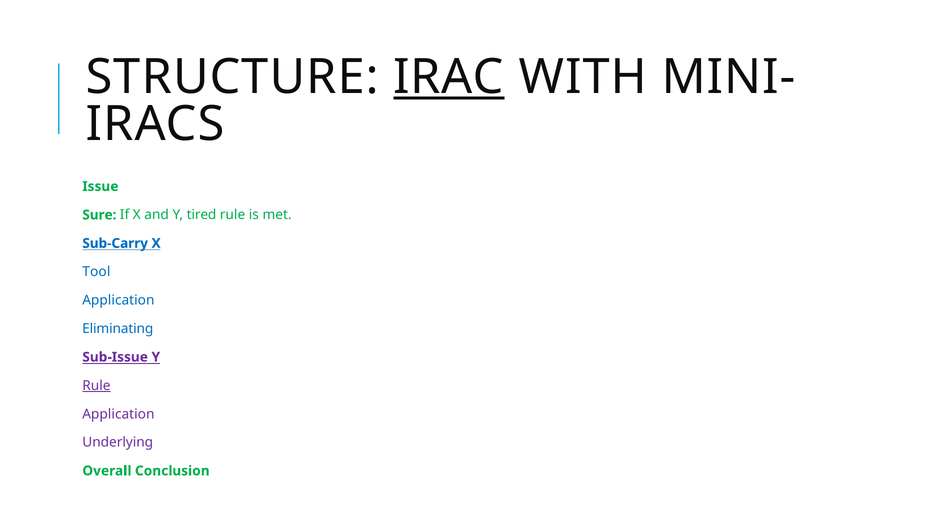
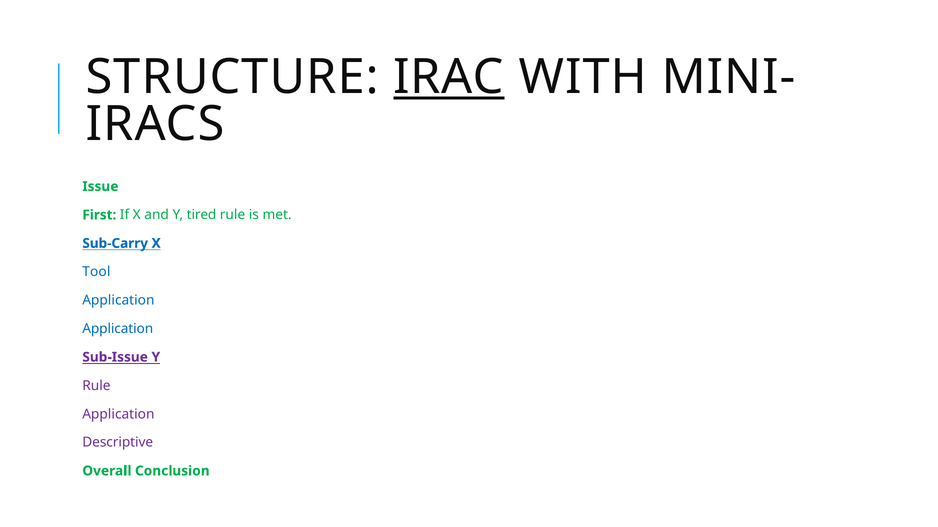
Sure: Sure -> First (99, 215)
Eliminating: Eliminating -> Application (118, 329)
Rule underline: present -> none (96, 386)
Underlying: Underlying -> Descriptive (118, 443)
